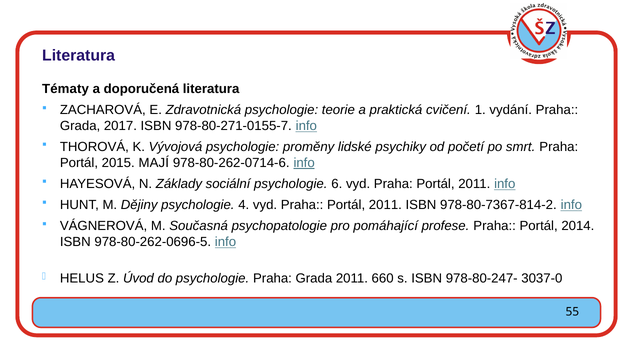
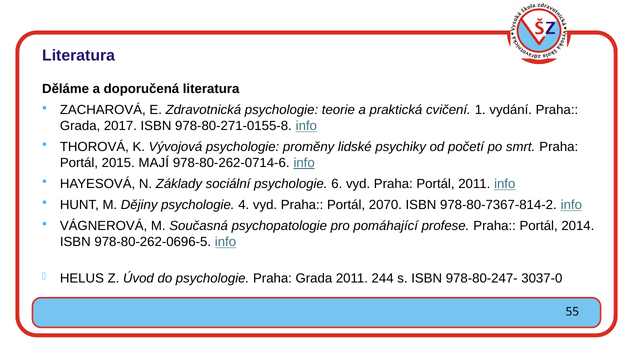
Tématy: Tématy -> Děláme (66, 89)
978-80-271-0155-7: 978-80-271-0155-7 -> 978-80-271-0155-8 (233, 126)
2011: 2011 -> 2070 (385, 205)
660: 660 -> 244 (383, 278)
